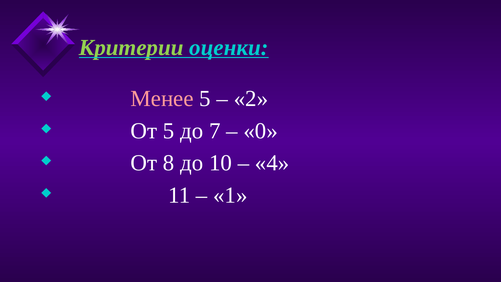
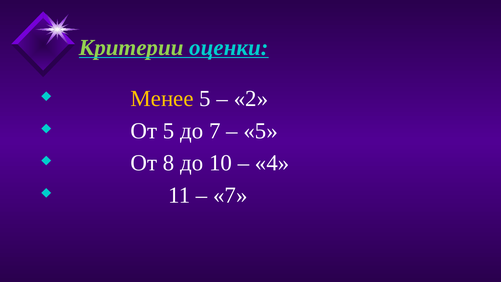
Менее colour: pink -> yellow (162, 99)
0: 0 -> 5 (261, 131)
1: 1 -> 7 (230, 195)
